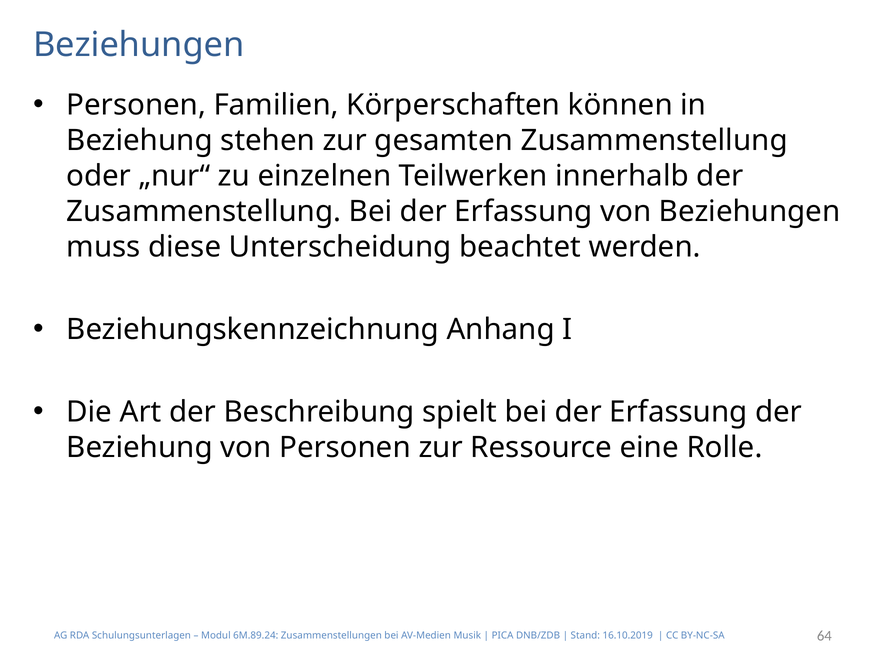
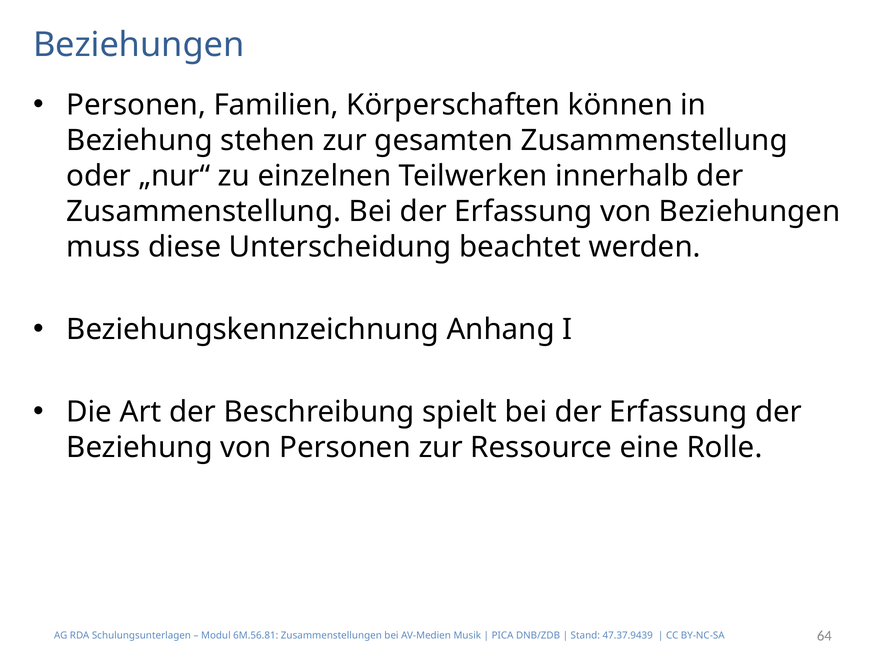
6M.89.24: 6M.89.24 -> 6M.56.81 (256, 635)
16.10.2019: 16.10.2019 -> 47.37.9439 (628, 635)
